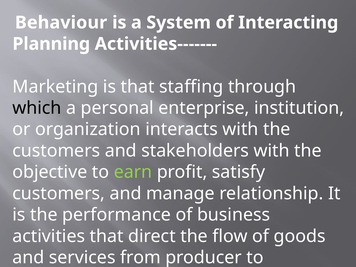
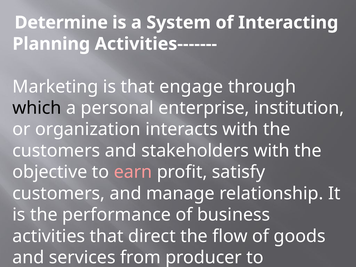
Behaviour: Behaviour -> Determine (61, 23)
staffing: staffing -> engage (191, 87)
earn colour: light green -> pink (133, 172)
